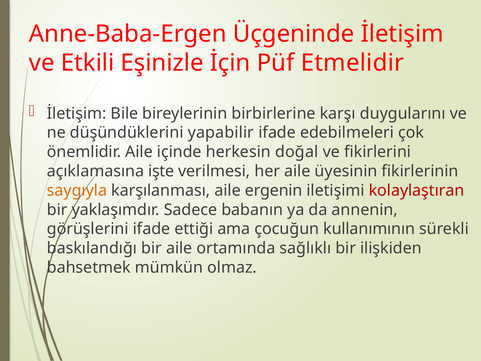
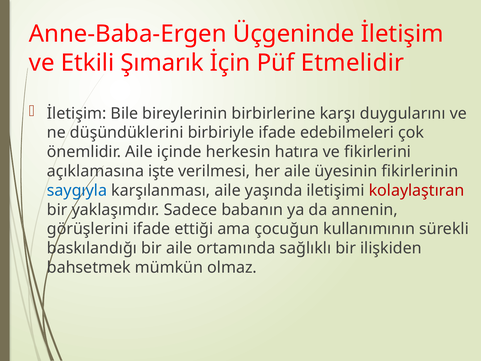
Eşinizle: Eşinizle -> Şımarık (162, 63)
yapabilir: yapabilir -> birbiriyle (221, 133)
doğal: doğal -> hatıra (297, 152)
saygıyla colour: orange -> blue (77, 190)
ergenin: ergenin -> yaşında (274, 190)
